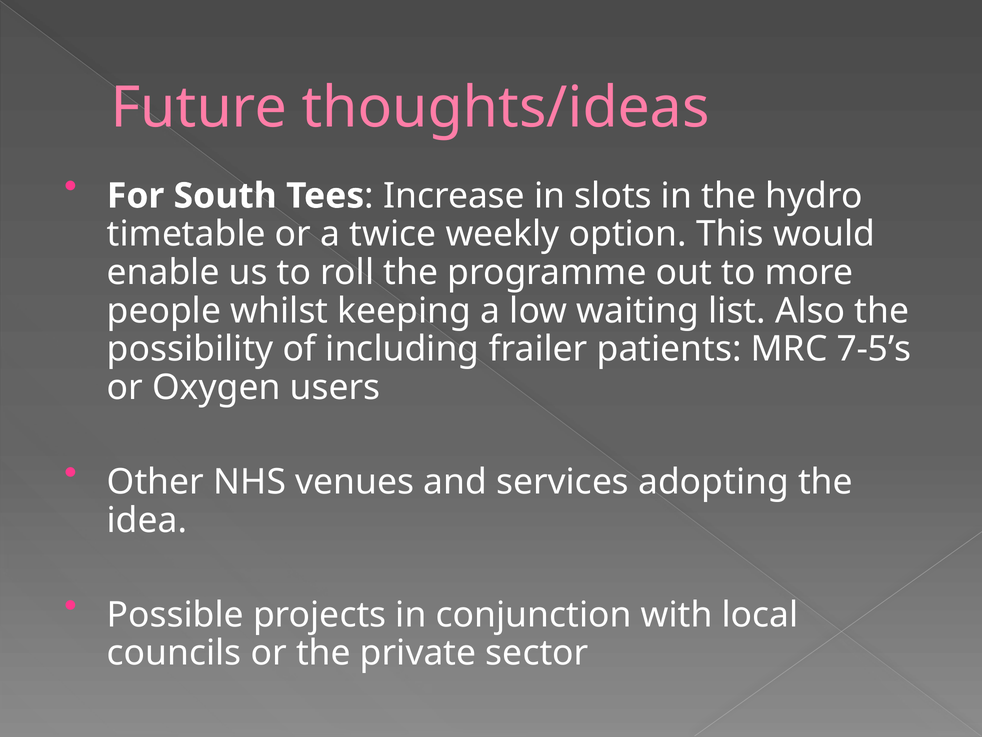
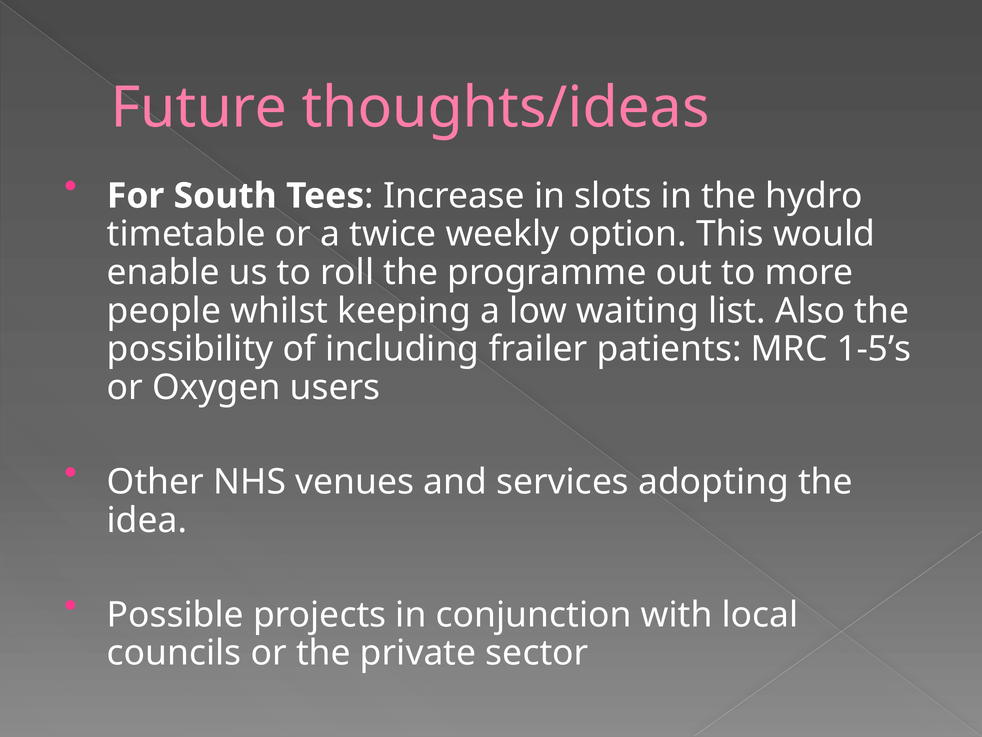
7-5’s: 7-5’s -> 1-5’s (874, 349)
